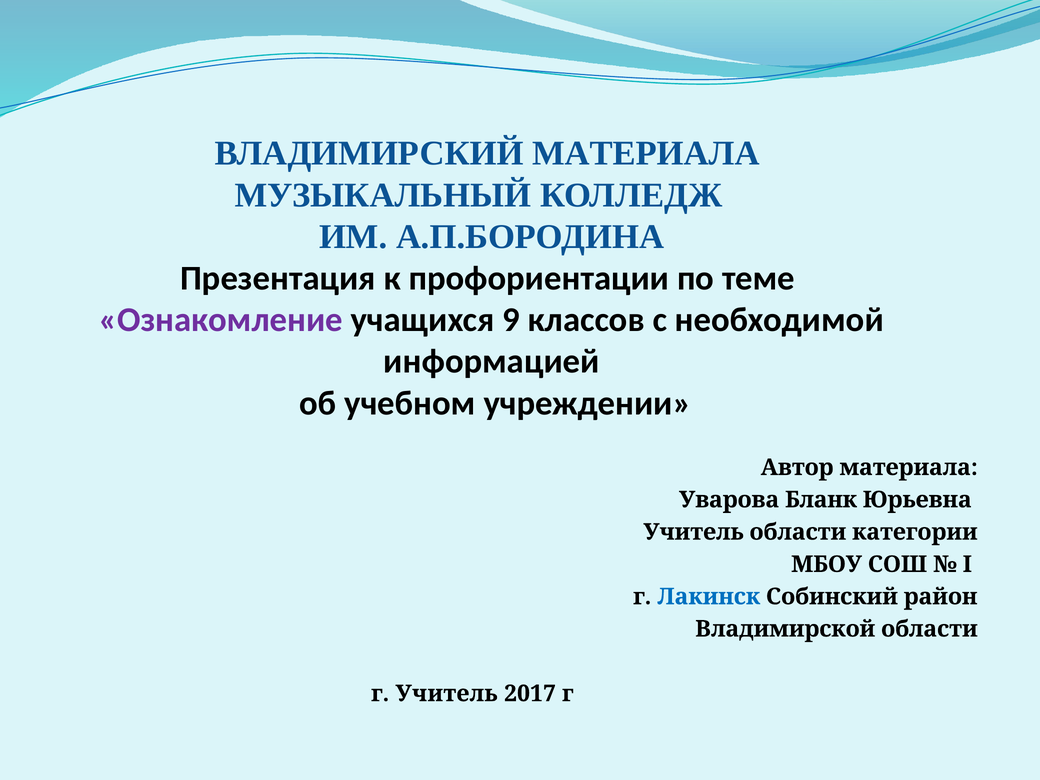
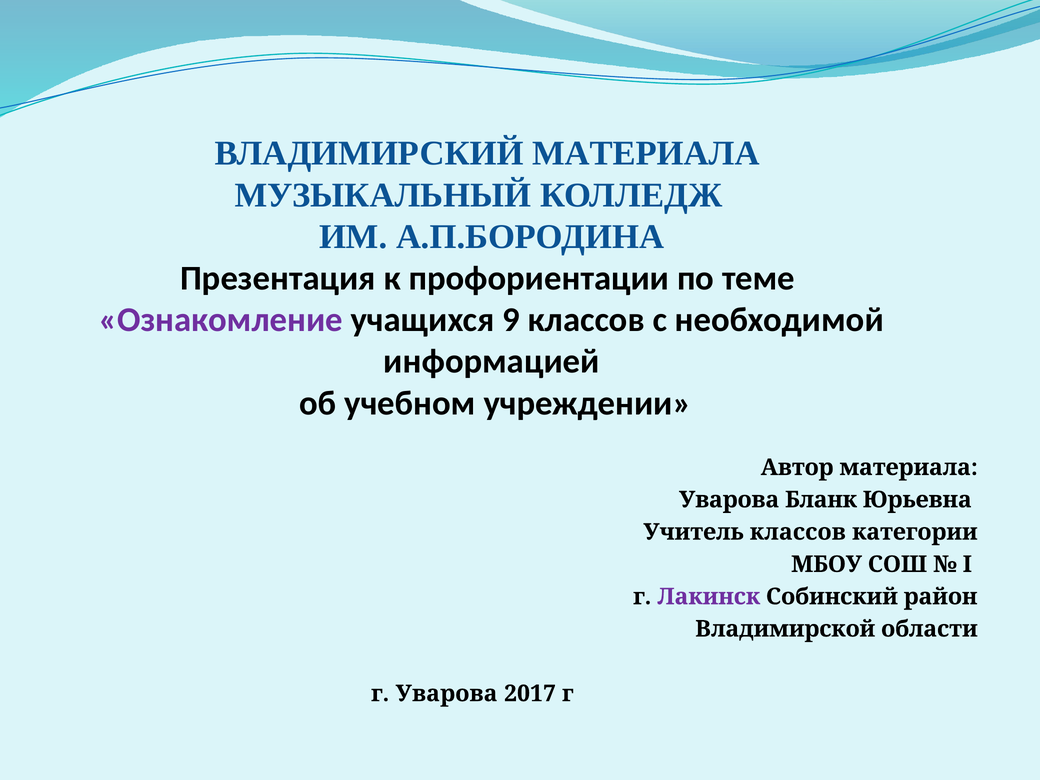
Учитель области: области -> классов (798, 532)
Лакинск colour: blue -> purple (709, 597)
г Учитель: Учитель -> Уварова (447, 694)
